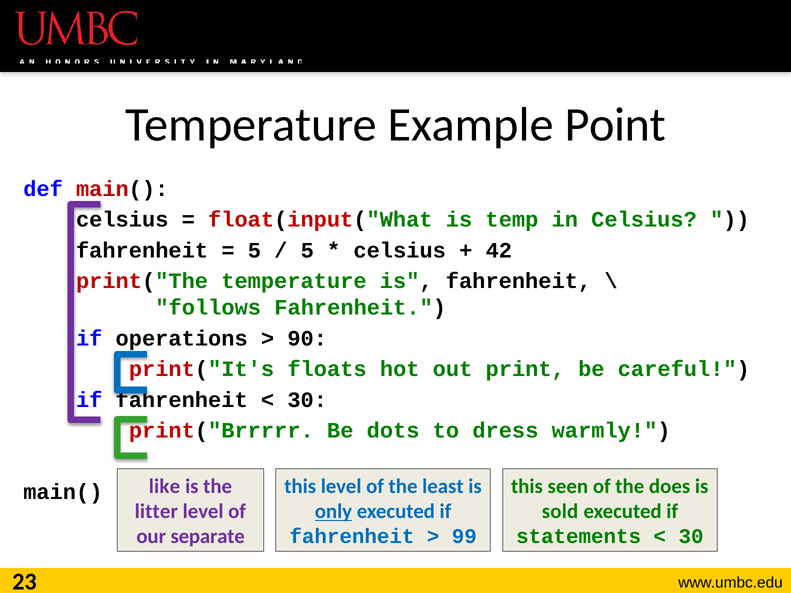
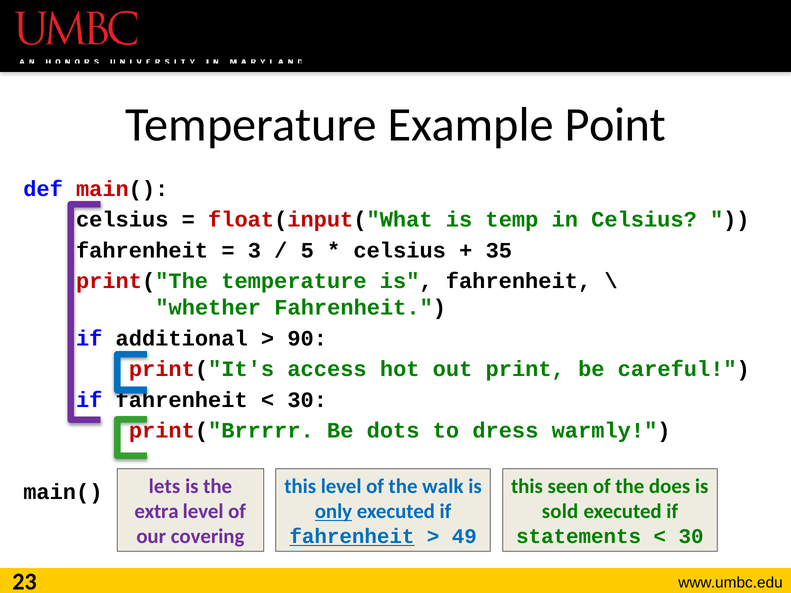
5: 5 -> 3 (254, 251)
42: 42 -> 35 (499, 251)
follows: follows -> whether (208, 308)
operations: operations -> additional (182, 338)
floats: floats -> access (327, 369)
least: least -> walk (443, 487)
like: like -> lets (164, 487)
litter: litter -> extra (157, 512)
separate: separate -> covering (208, 537)
fahrenheit underline: none -> present (352, 537)
99: 99 -> 49 (464, 537)
